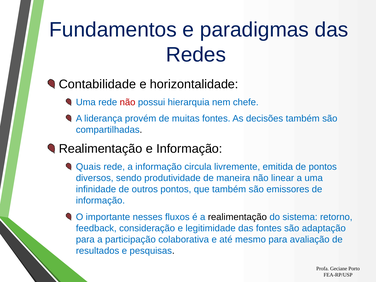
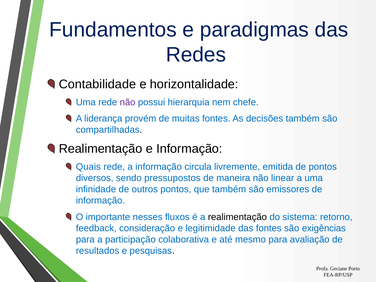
não colour: red -> purple (128, 102)
produtividade: produtividade -> pressupostos (172, 178)
adaptação: adaptação -> exigências (324, 228)
